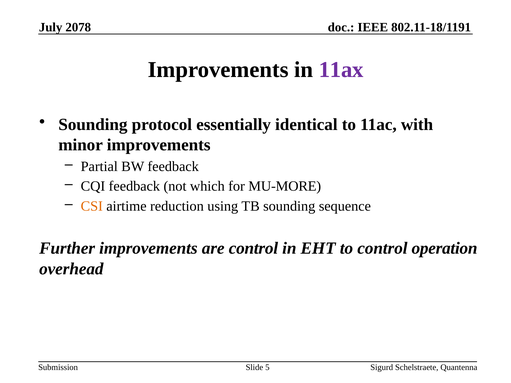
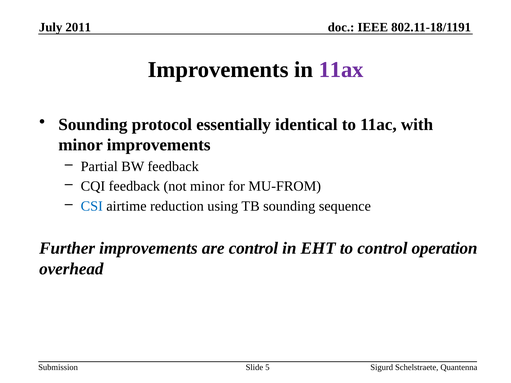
2078: 2078 -> 2011 (78, 27)
not which: which -> minor (207, 186)
MU-MORE: MU-MORE -> MU-FROM (285, 186)
CSI colour: orange -> blue (92, 206)
